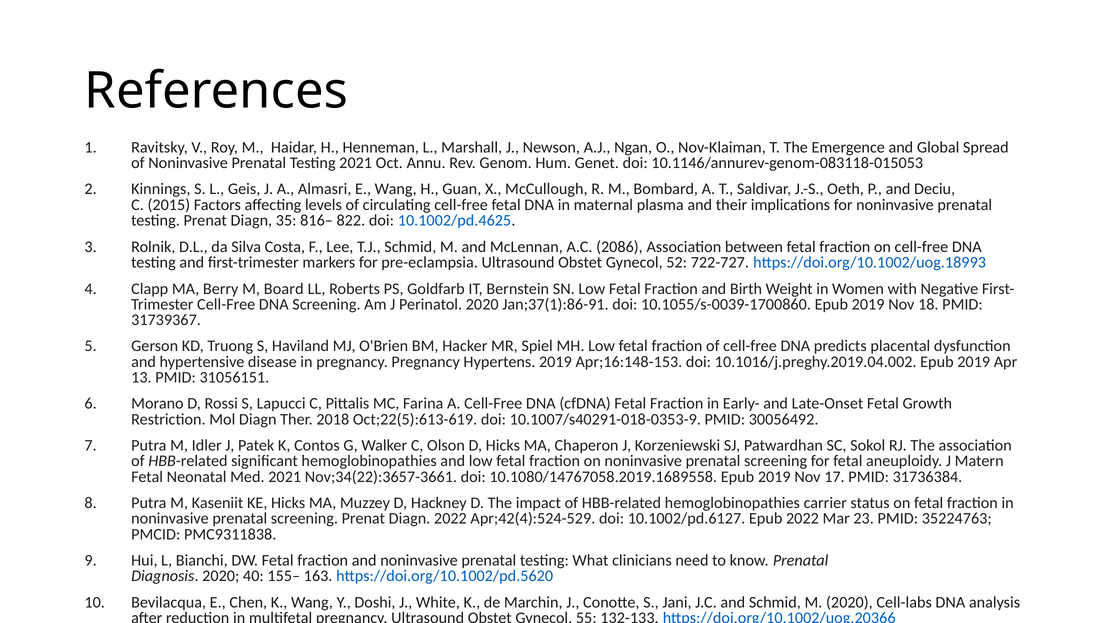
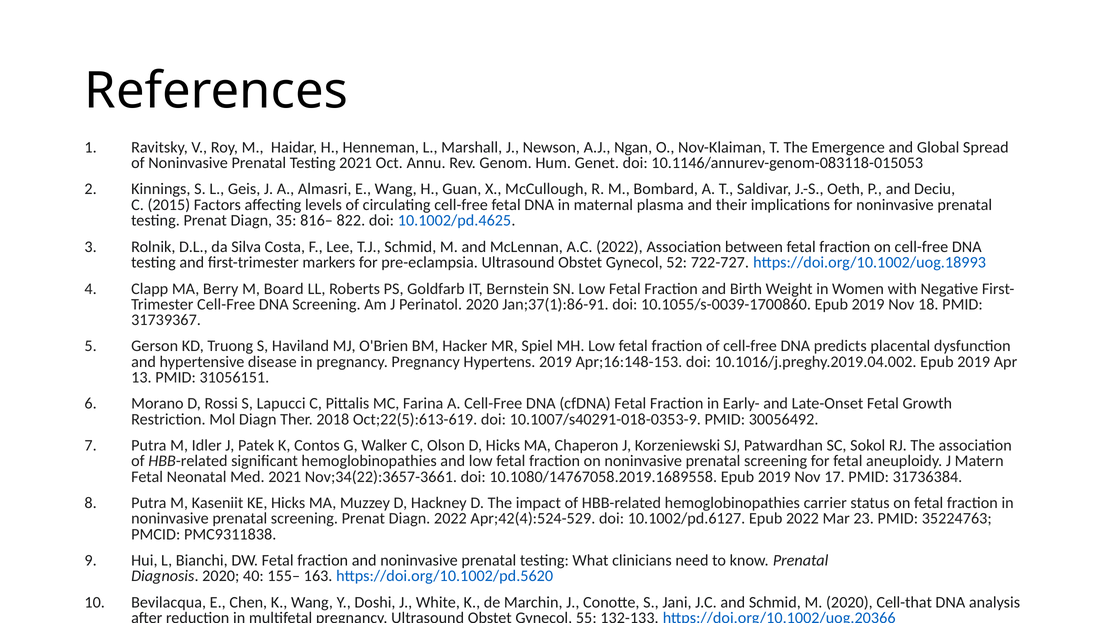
A.C 2086: 2086 -> 2022 (619, 247)
Cell-labs: Cell-labs -> Cell-that (904, 603)
